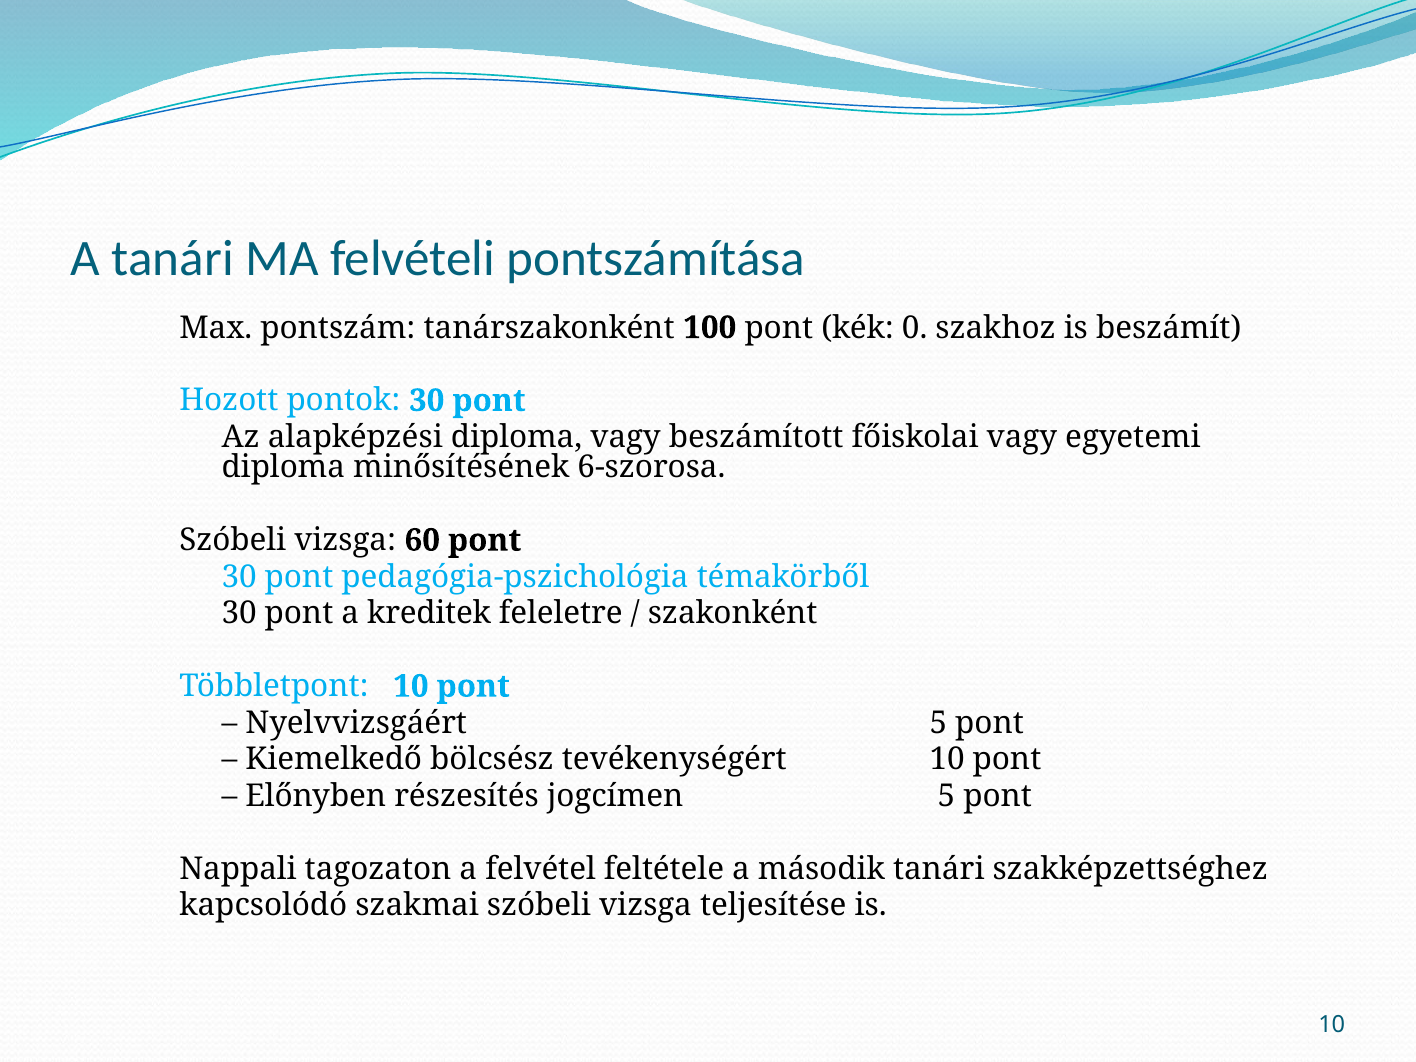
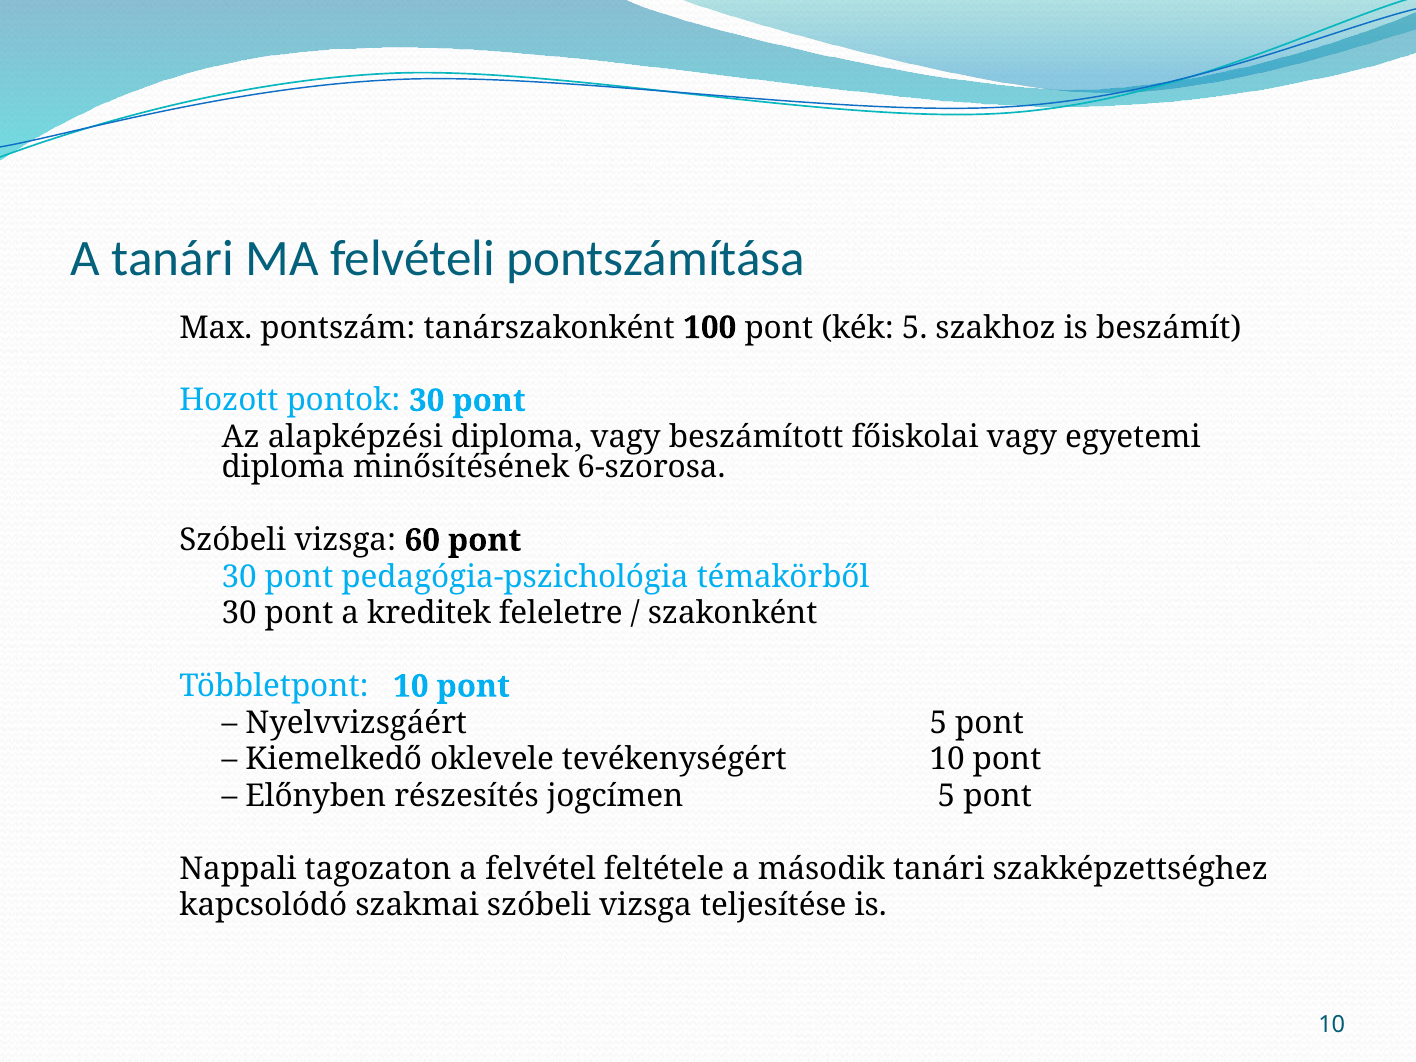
kék 0: 0 -> 5 (915, 328)
bölcsész: bölcsész -> oklevele (492, 759)
